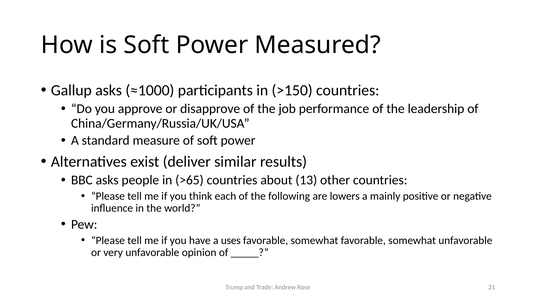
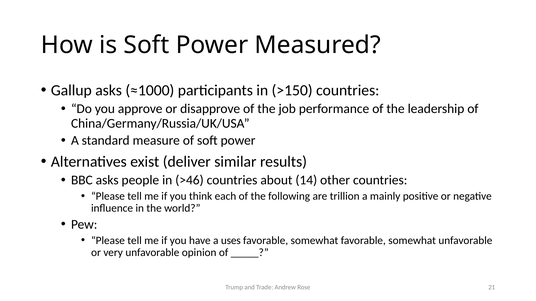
>65: >65 -> >46 (189, 180)
13: 13 -> 14 (306, 180)
lowers: lowers -> trillion (345, 197)
